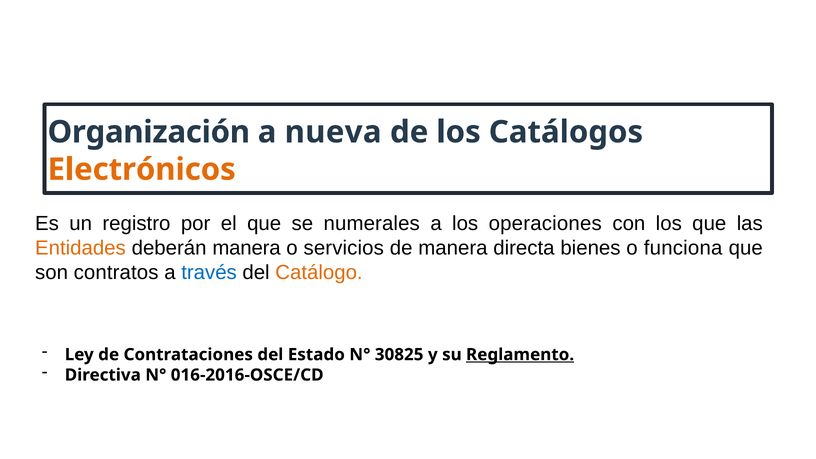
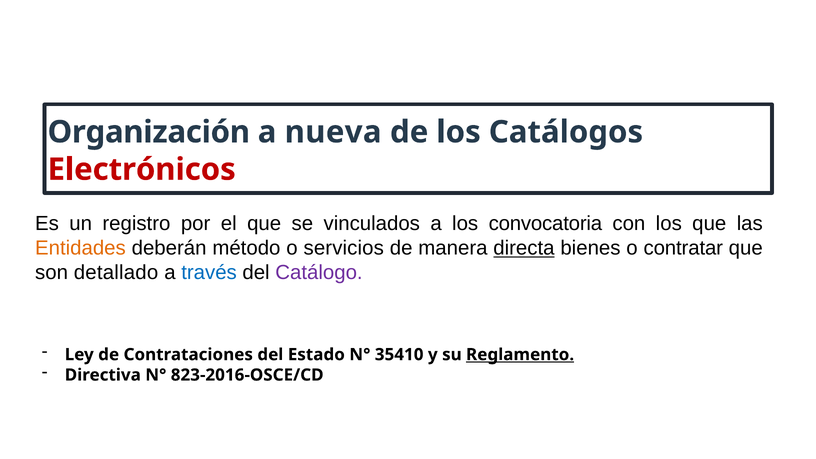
Electrónicos colour: orange -> red (142, 169)
numerales: numerales -> vinculados (372, 224)
operaciones: operaciones -> convocatoria (545, 224)
deberán manera: manera -> método (246, 248)
directa underline: none -> present (524, 248)
funciona: funciona -> contratar (683, 248)
contratos: contratos -> detallado (116, 273)
Catálogo colour: orange -> purple (319, 273)
30825: 30825 -> 35410 (399, 355)
016-2016-OSCE/CD: 016-2016-OSCE/CD -> 823-2016-OSCE/CD (247, 375)
